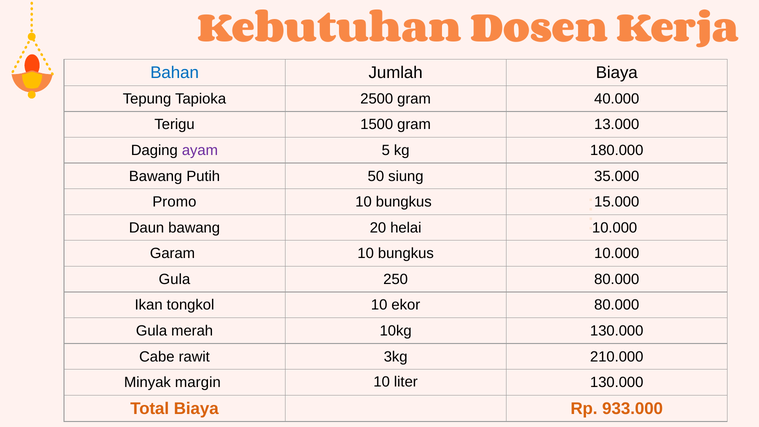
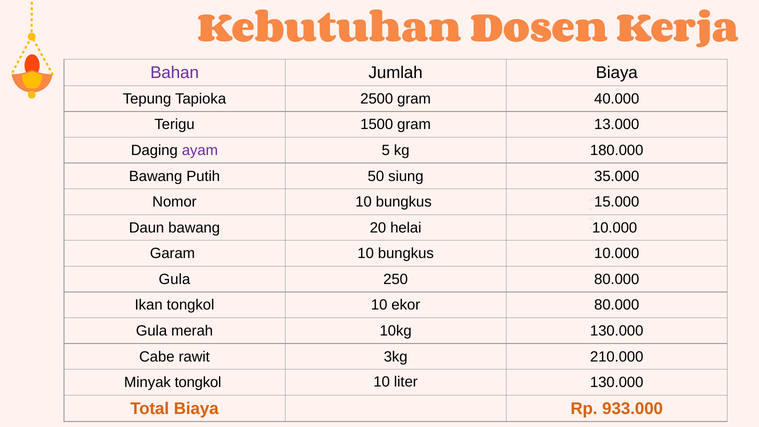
Bahan colour: blue -> purple (175, 73)
Promo: Promo -> Nomor (174, 202)
Minyak margin: margin -> tongkol (198, 382)
